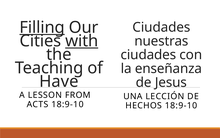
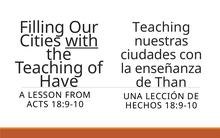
Filling underline: present -> none (42, 27)
Ciudades: Ciudades -> Teaching (161, 27)
Jesus: Jesus -> Than (171, 82)
